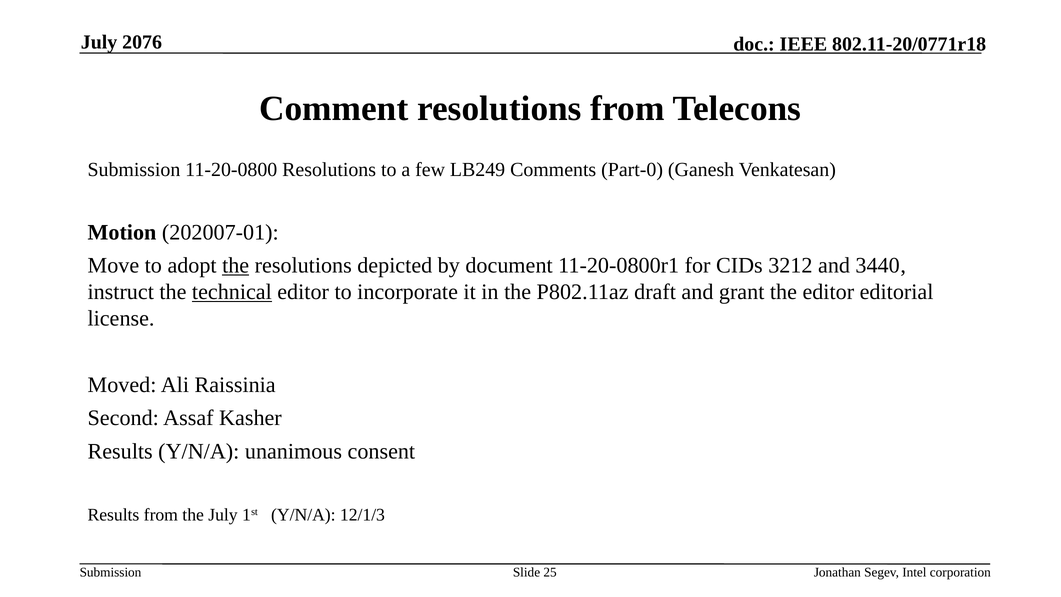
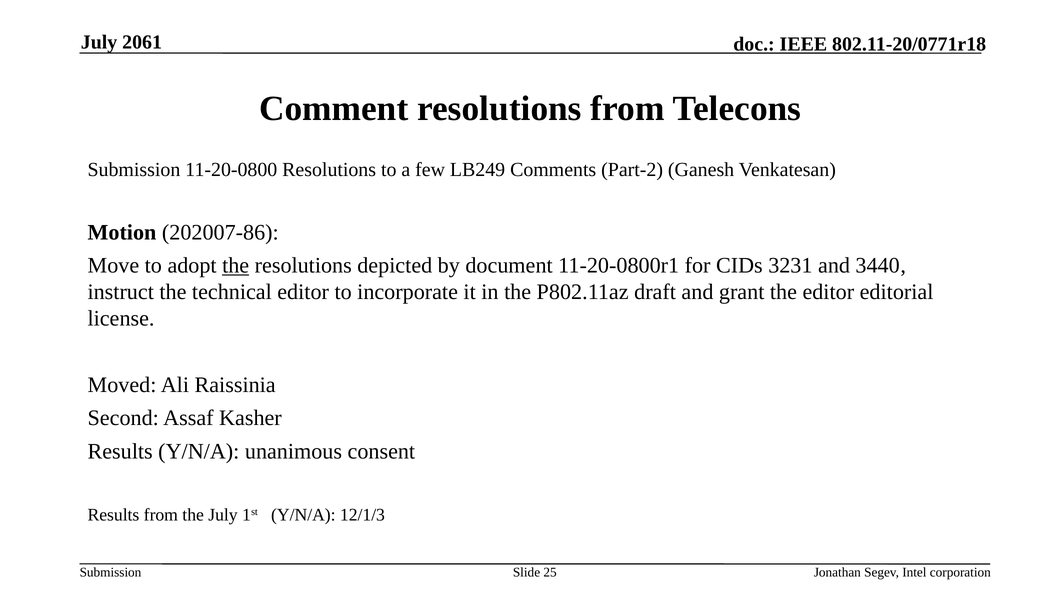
2076: 2076 -> 2061 (142, 42)
Part-0: Part-0 -> Part-2 (632, 170)
202007-01: 202007-01 -> 202007-86 (220, 232)
3212: 3212 -> 3231 (790, 265)
technical underline: present -> none (232, 292)
